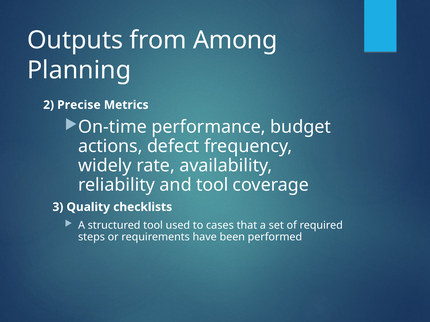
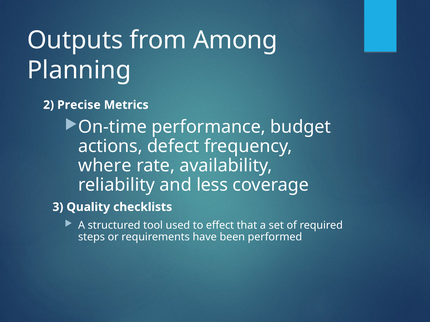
widely: widely -> where (105, 166)
and tool: tool -> less (212, 185)
cases: cases -> effect (220, 226)
